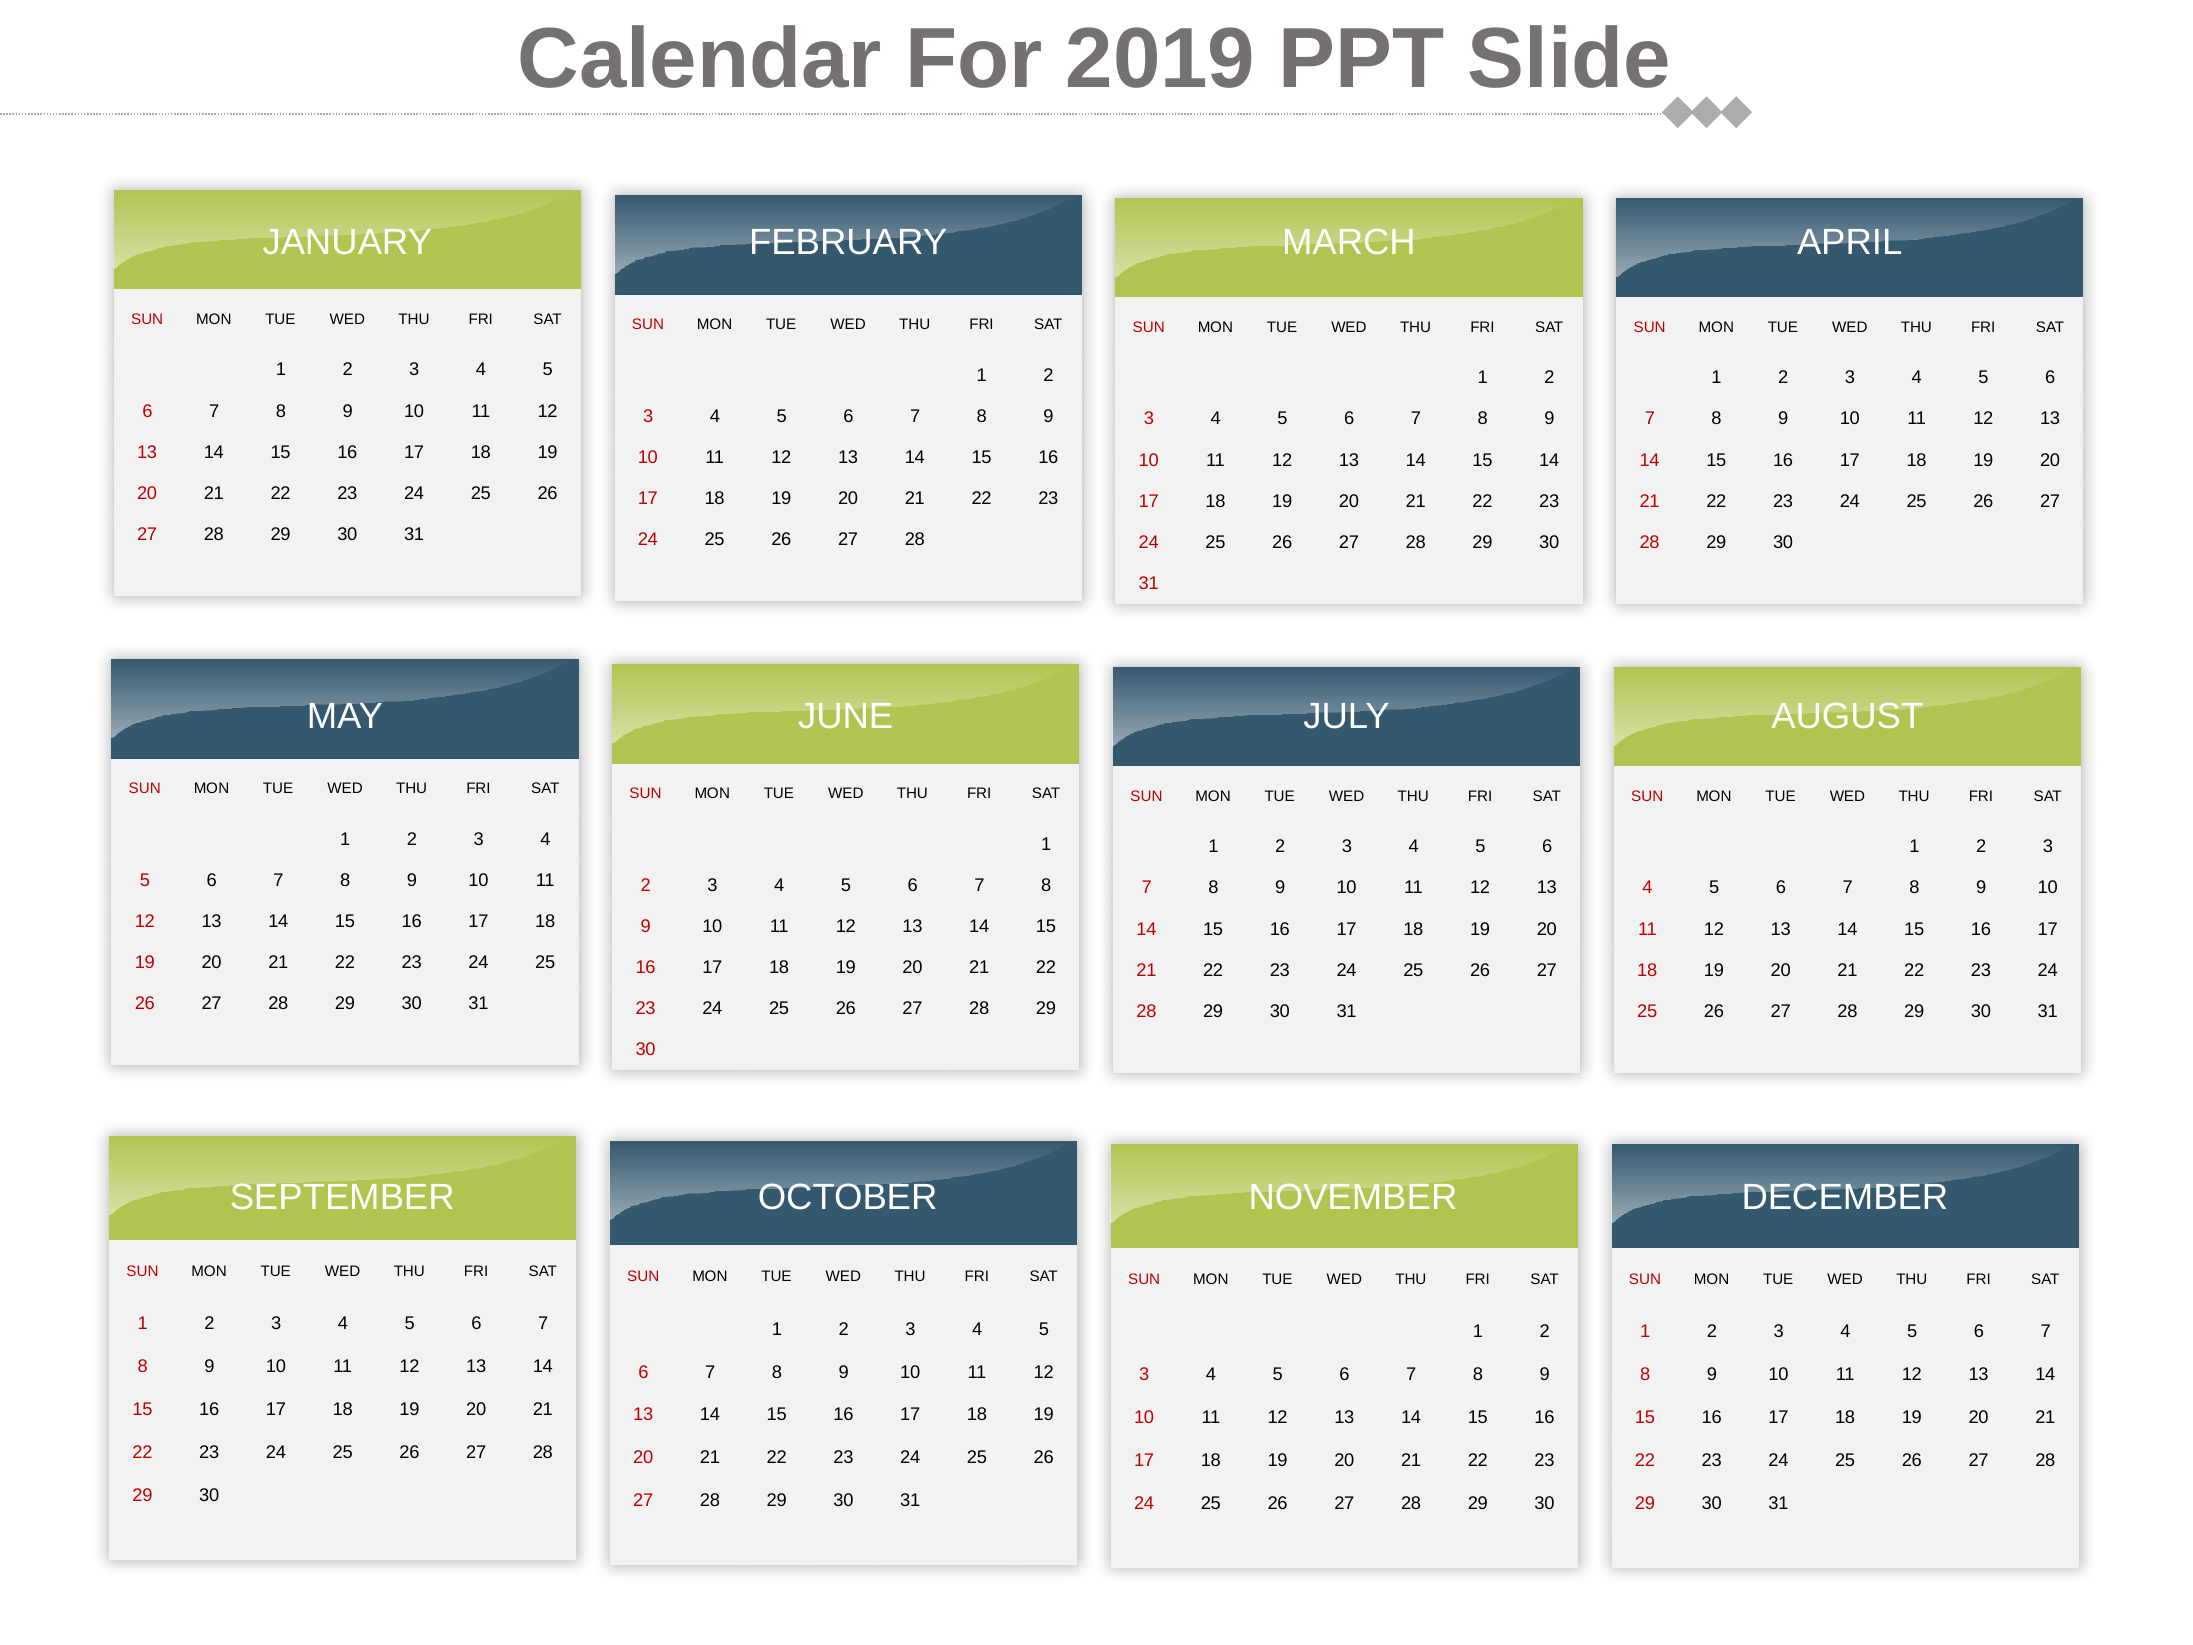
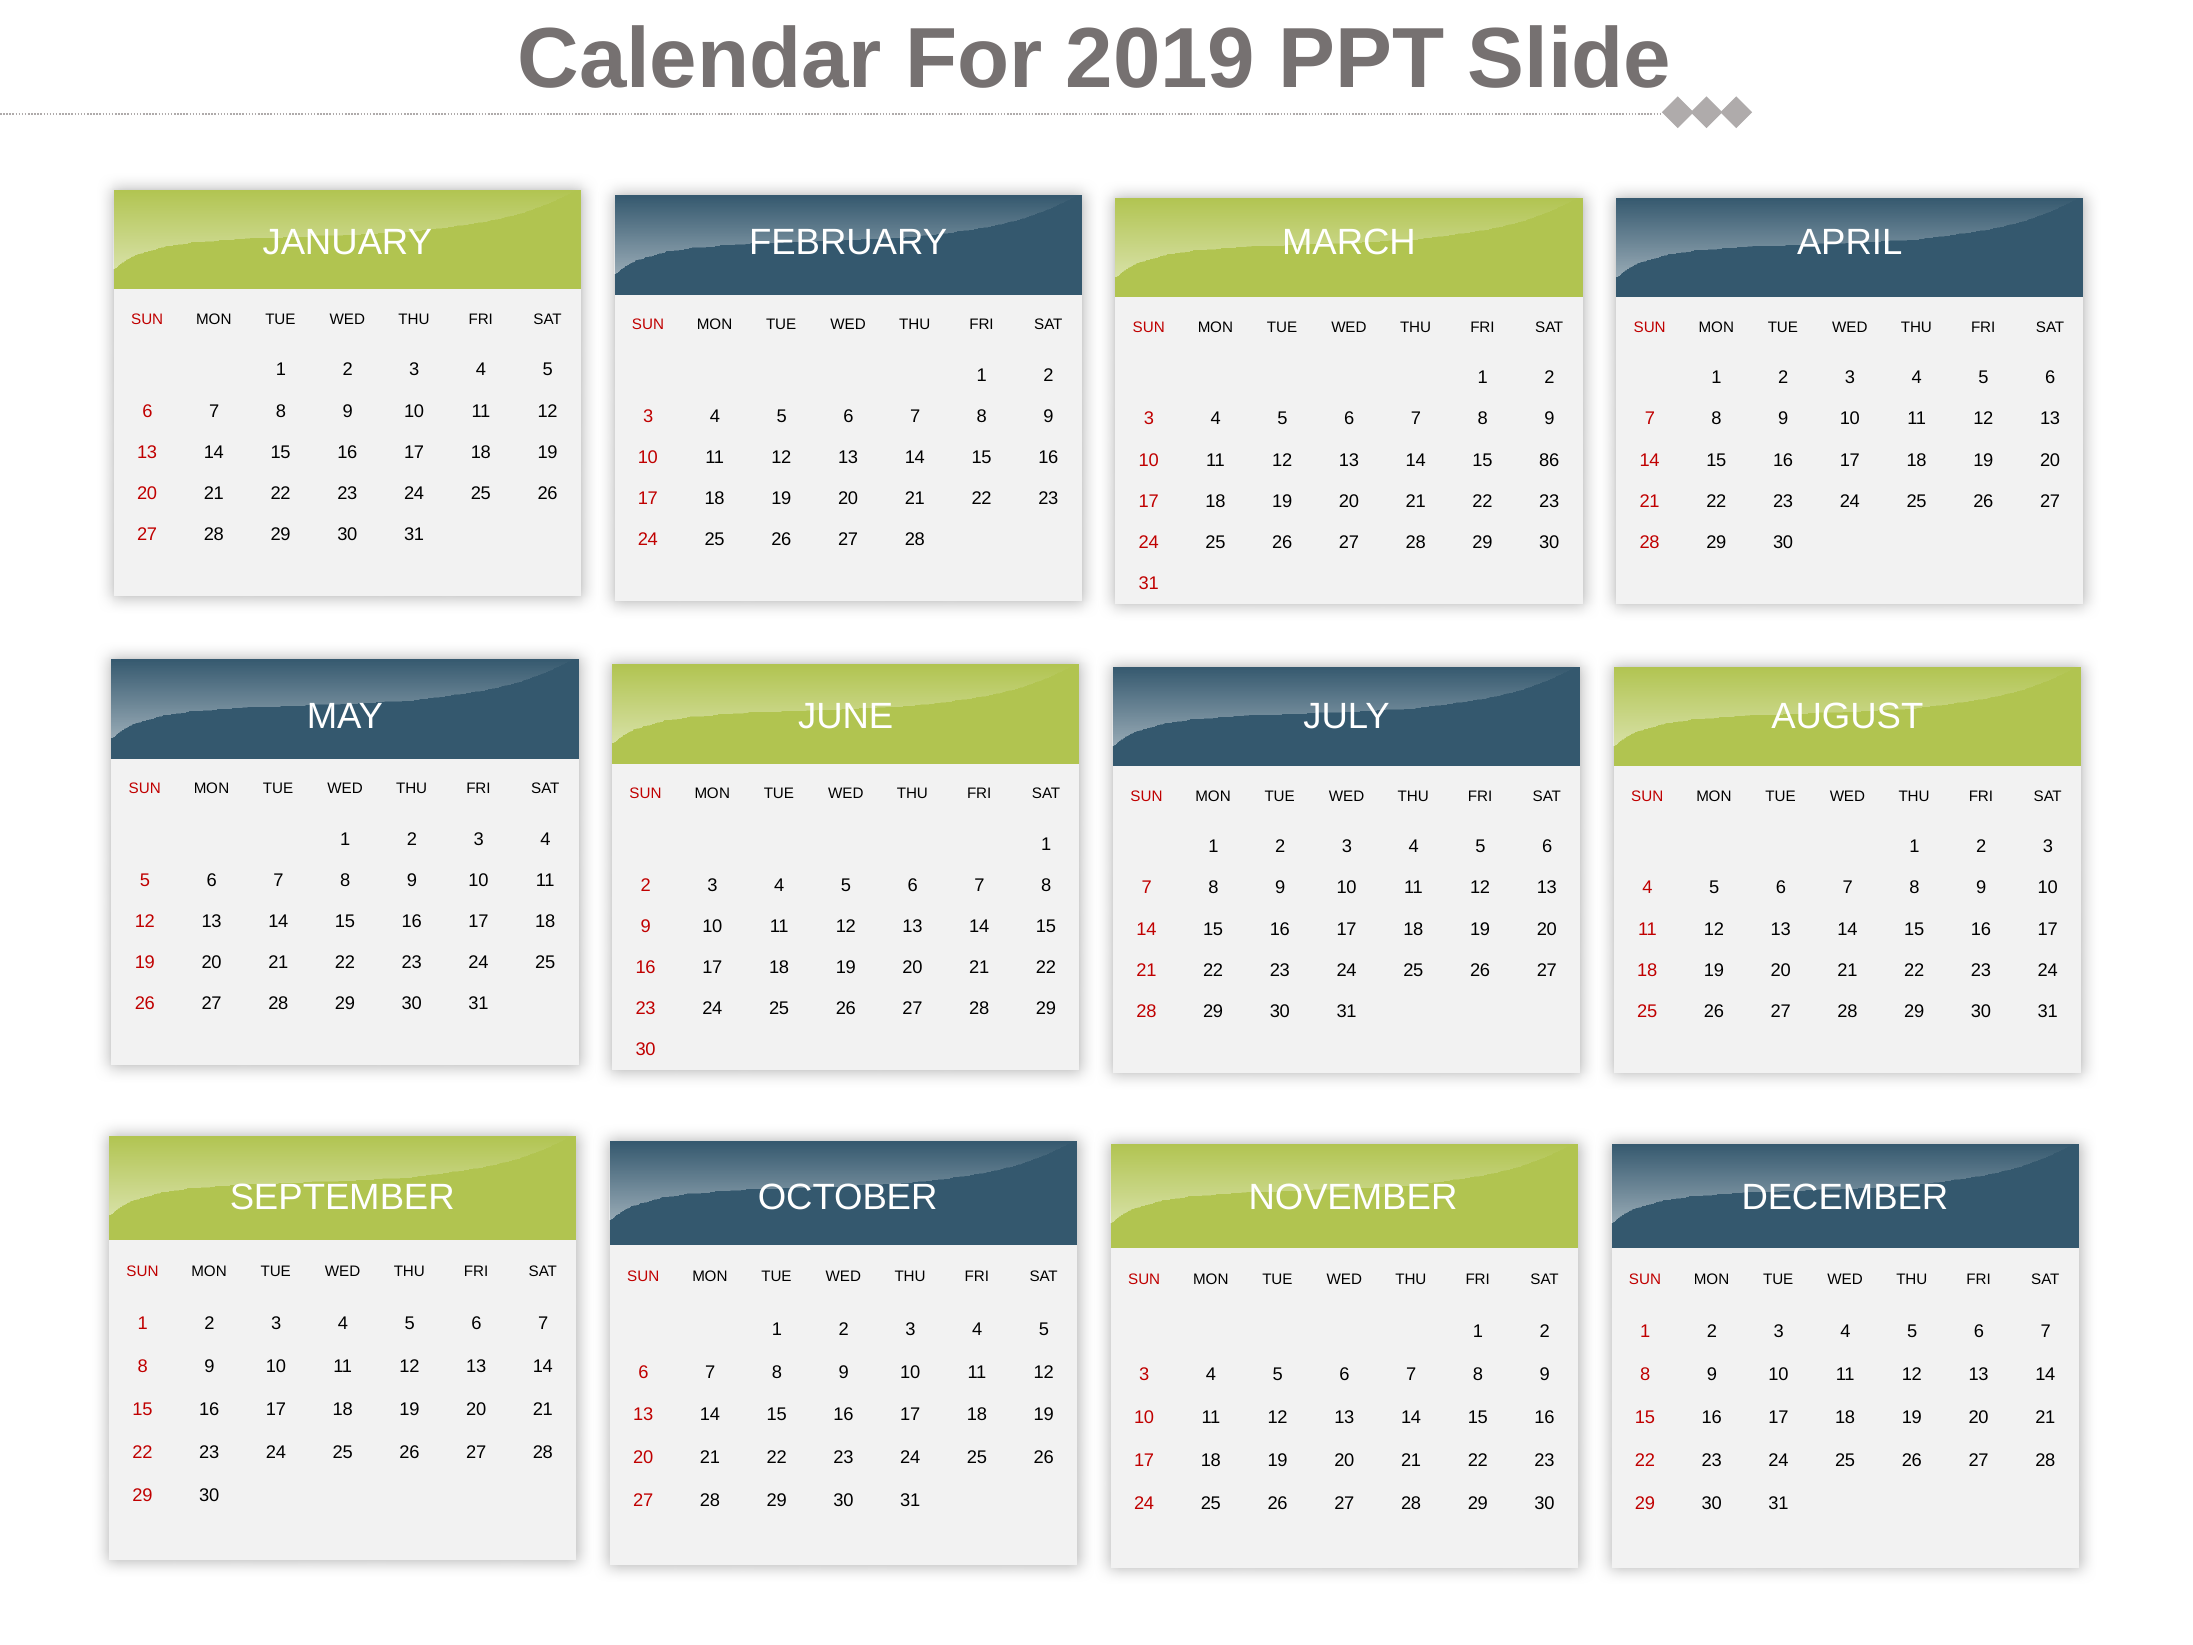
15 14: 14 -> 86 (1549, 460)
